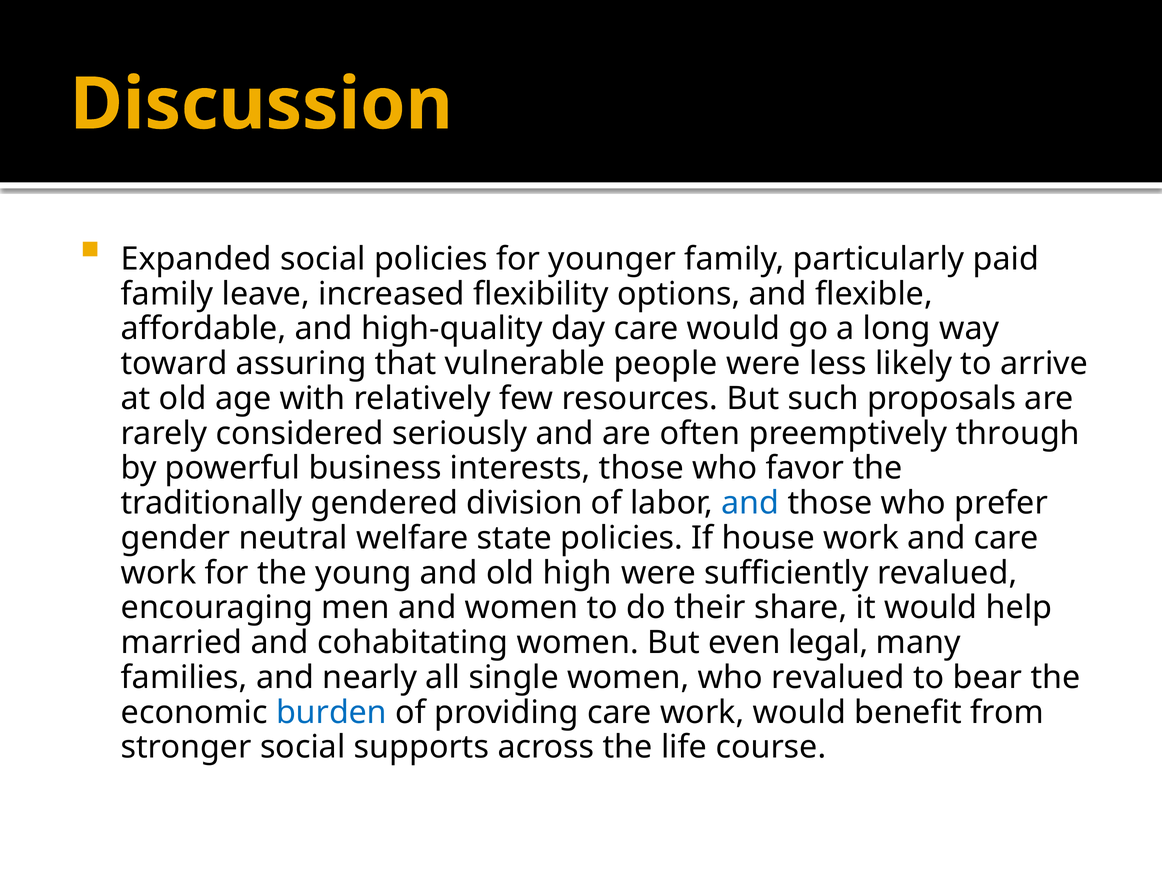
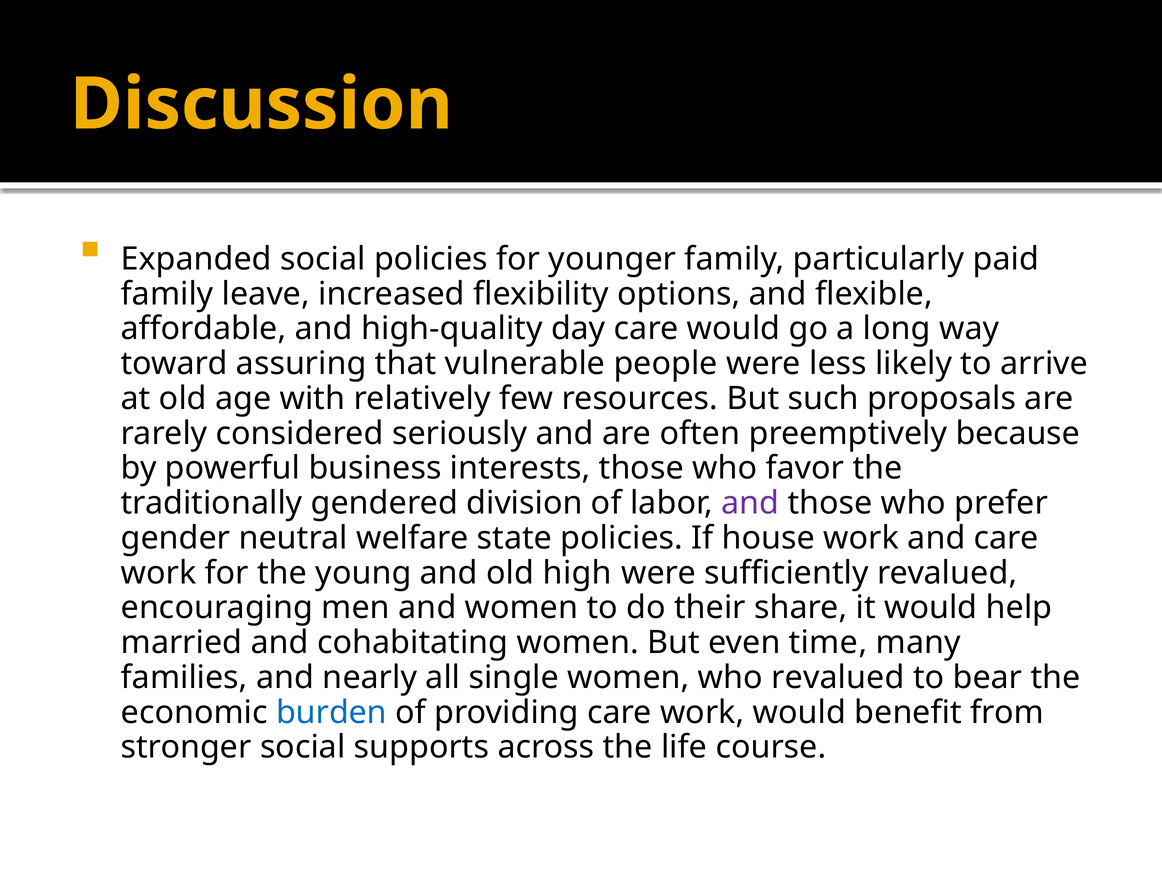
through: through -> because (1018, 433)
and colour: blue -> purple (750, 503)
legal: legal -> time (828, 642)
